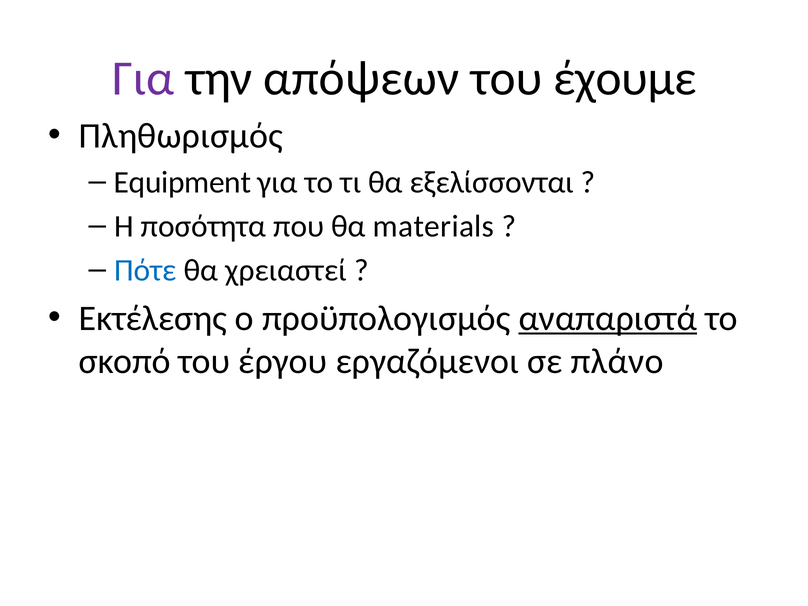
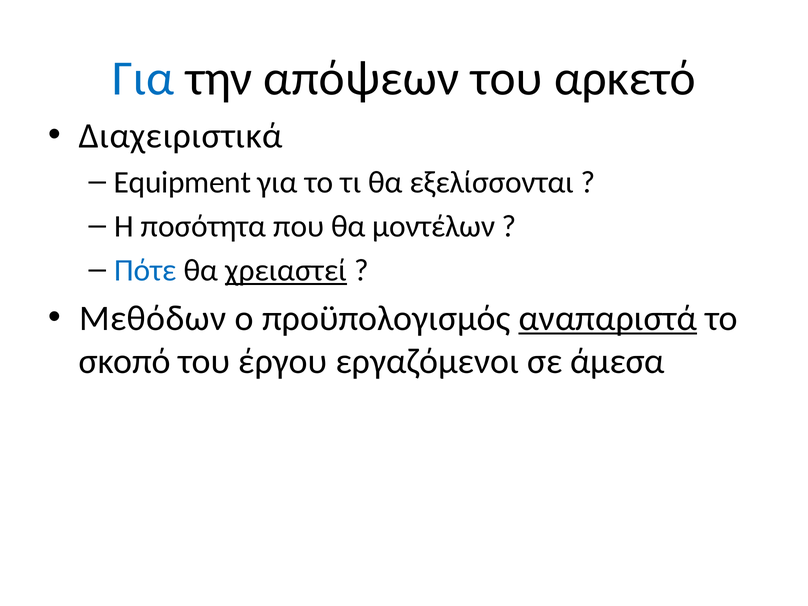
Για colour: purple -> blue (143, 78)
έχουμε: έχουμε -> αρκετό (625, 78)
Πληθωρισμός: Πληθωρισμός -> Διαχειριστικά (181, 136)
materials: materials -> μοντέλων (434, 226)
χρειαστεί underline: none -> present (286, 270)
Εκτέλεσης: Εκτέλεσης -> Μεθόδων (153, 318)
πλάνο: πλάνο -> άμεσα (618, 361)
